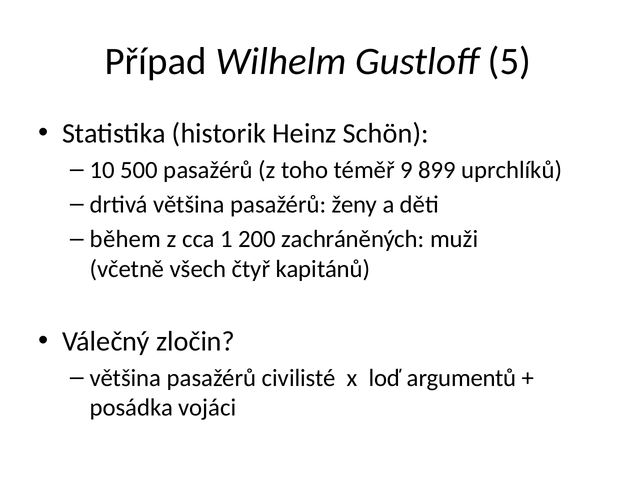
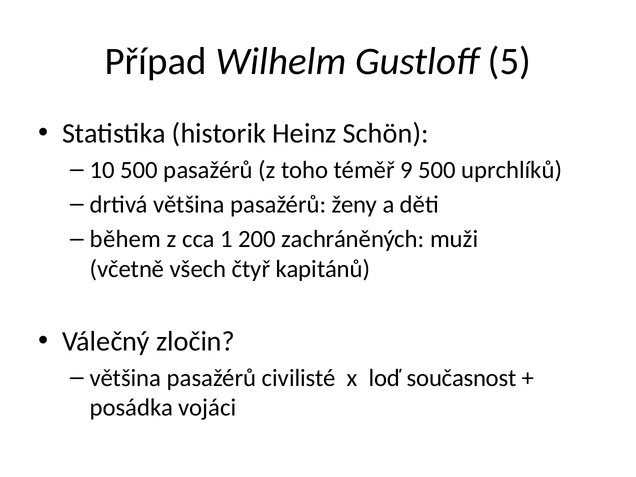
9 899: 899 -> 500 (437, 170)
argumentů: argumentů -> současnost (462, 378)
